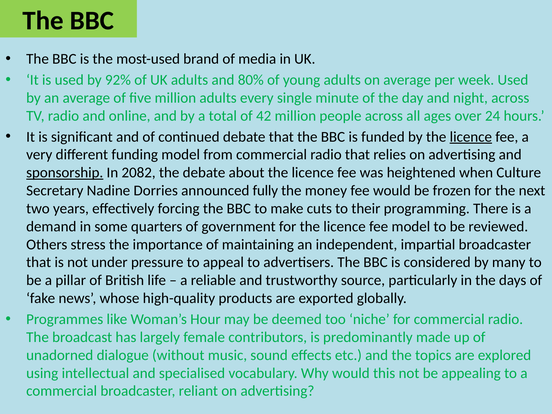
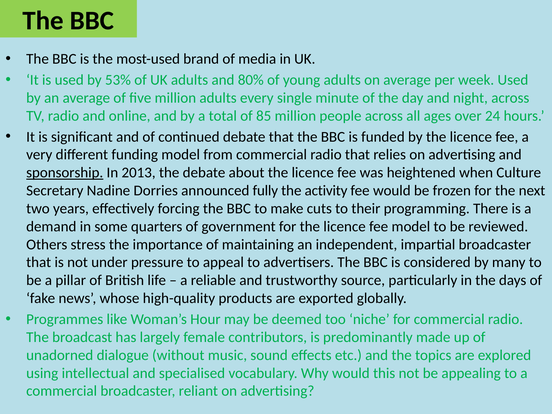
92%: 92% -> 53% (118, 80)
42: 42 -> 85 (264, 116)
licence underline: present -> none (471, 137)
2082: 2082 -> 2013 (139, 173)
money: money -> activity (326, 191)
